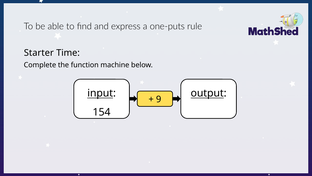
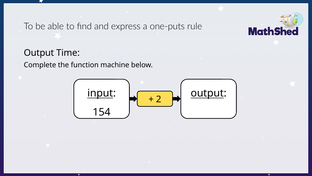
Starter: Starter -> Output (39, 53)
9: 9 -> 2 (159, 99)
